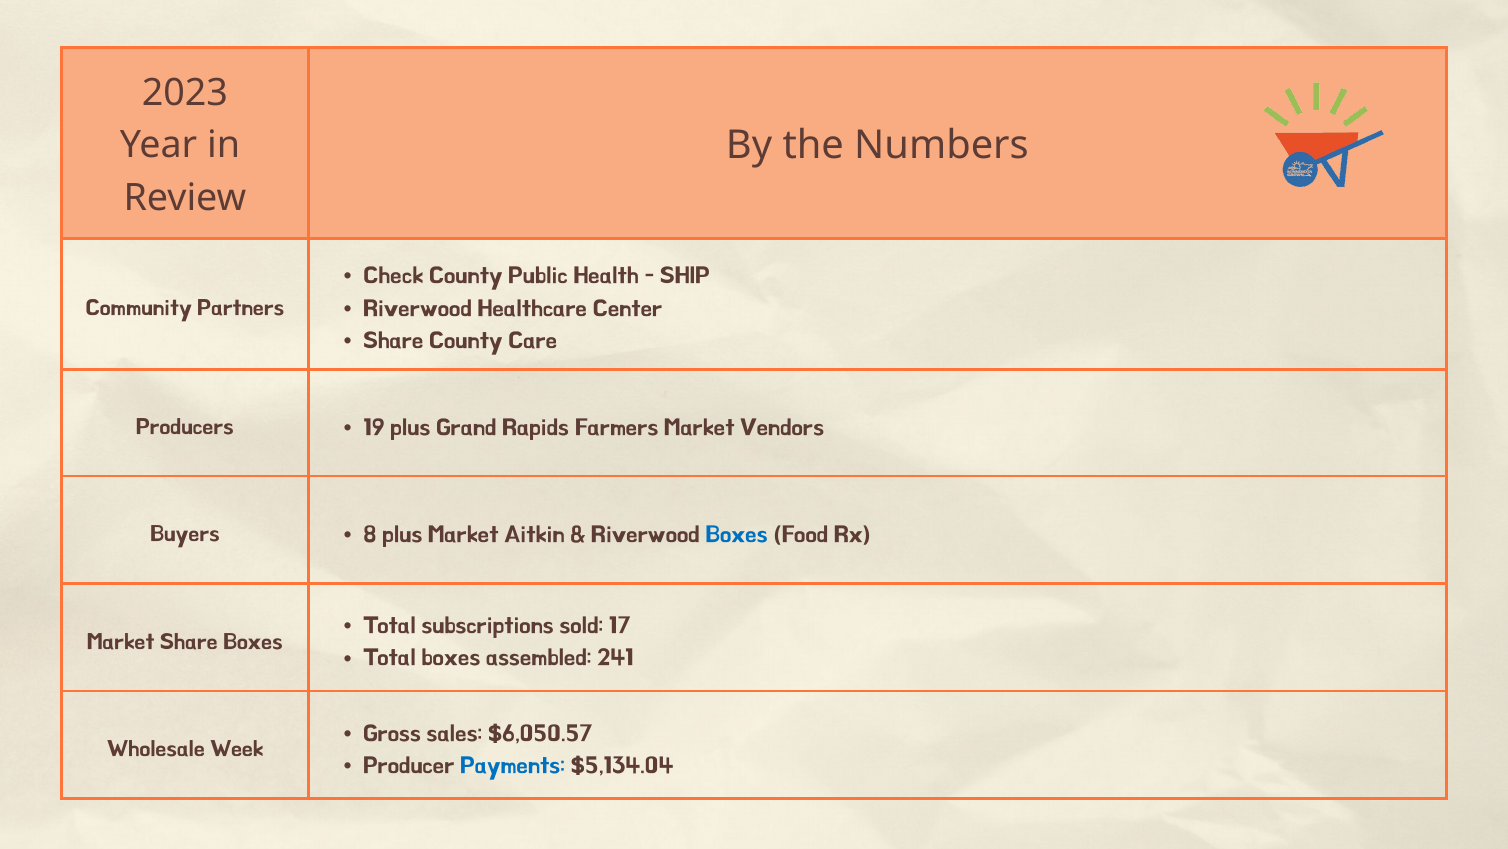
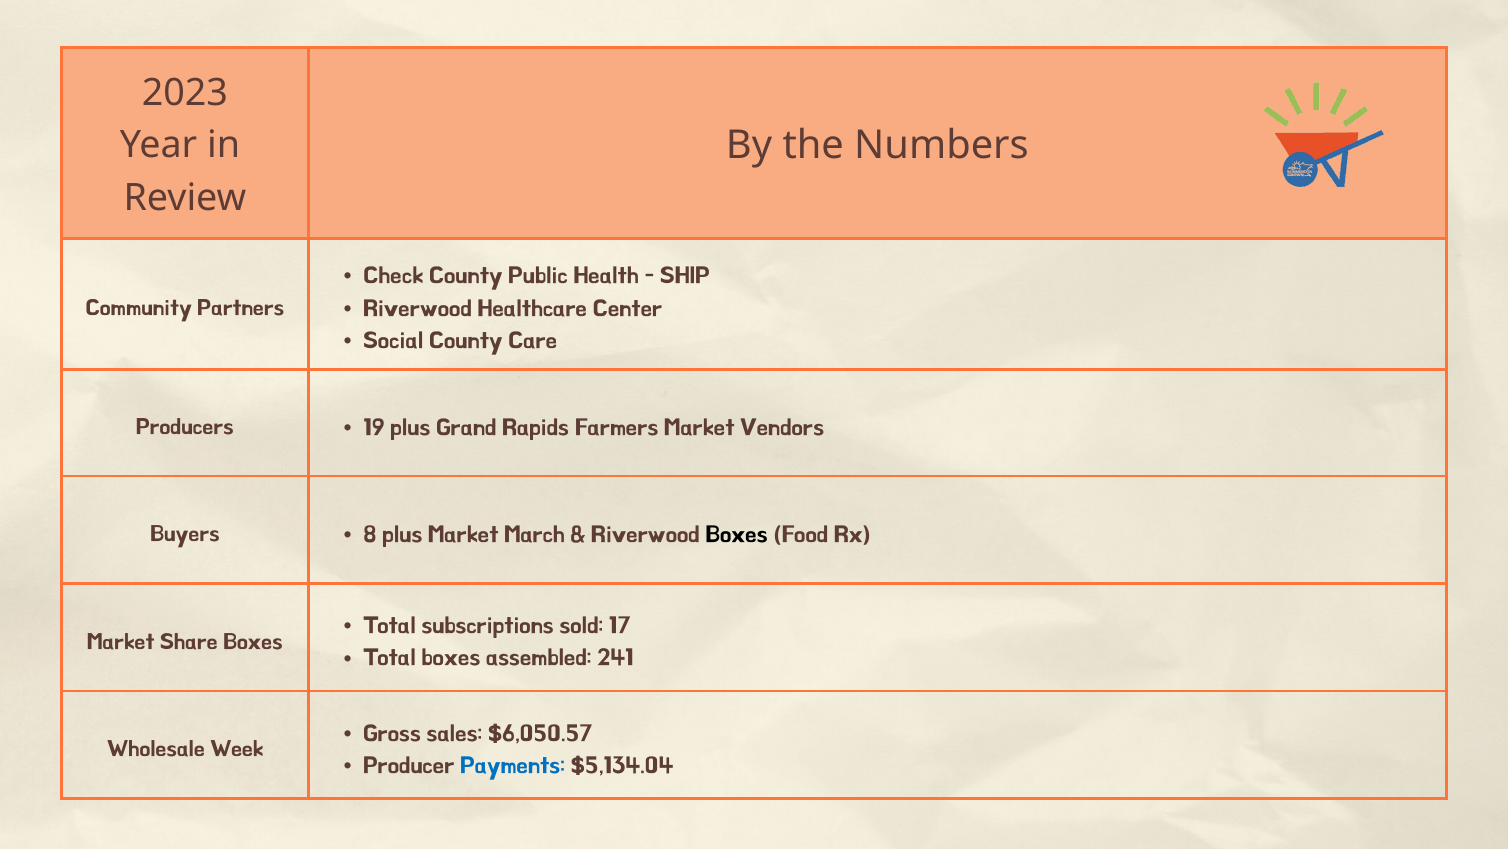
Share: Share -> Social (393, 339)
Aitkin: Aitkin -> March (535, 533)
Boxes colour: blue -> black (737, 533)
